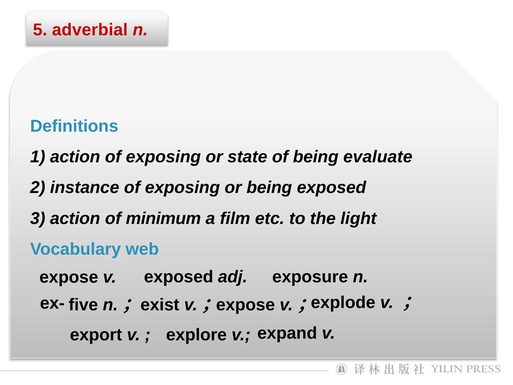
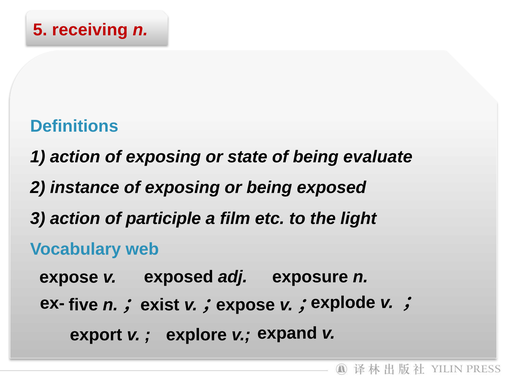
adverbial: adverbial -> receiving (90, 30)
minimum: minimum -> participle (163, 218)
